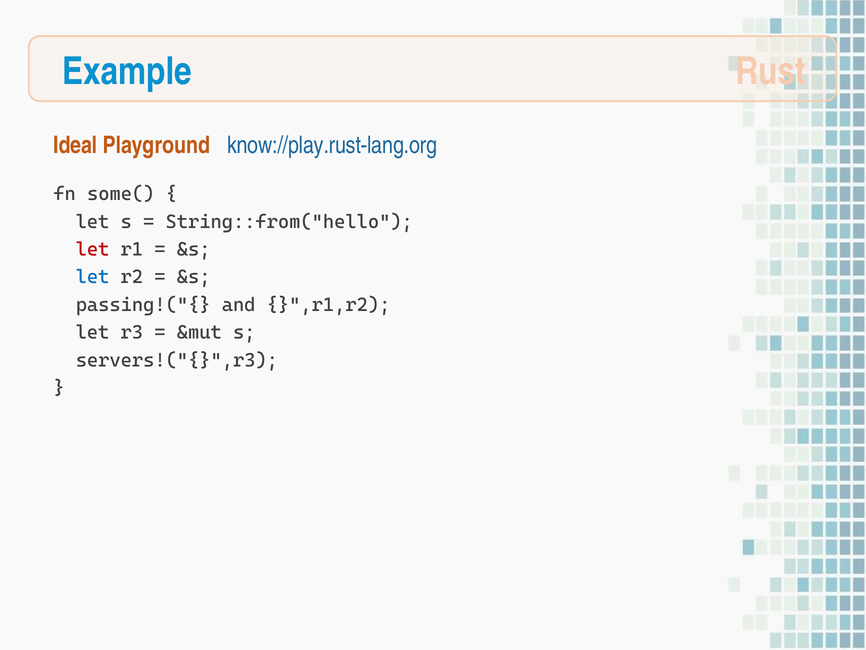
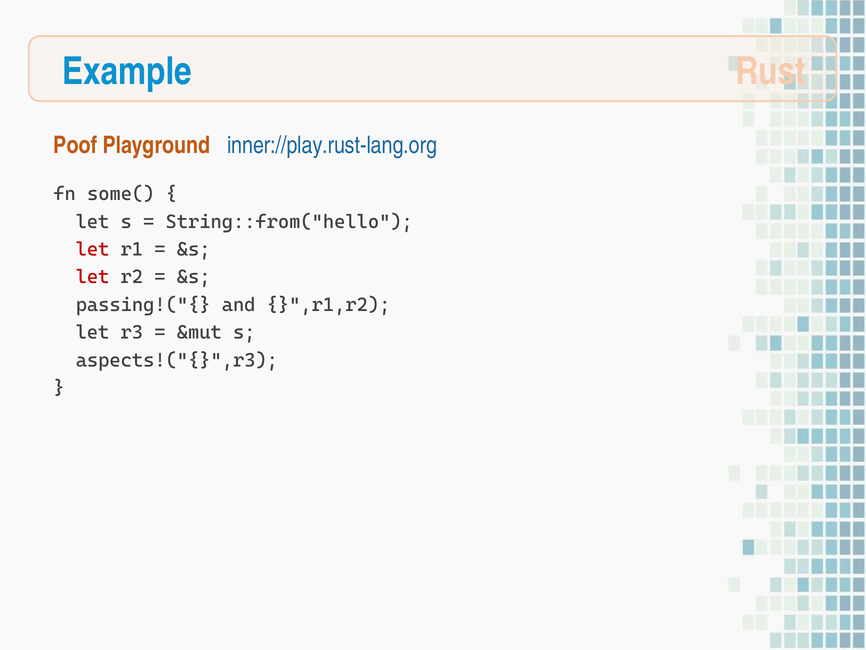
Ideal: Ideal -> Poof (75, 145)
know://play.rust-lang.org: know://play.rust-lang.org -> inner://play.rust-lang.org (332, 145)
let colour: blue -> red (93, 277)
servers!("{}",r3: servers!("{}",r3 -> aspects!("{}",r3 (177, 360)
